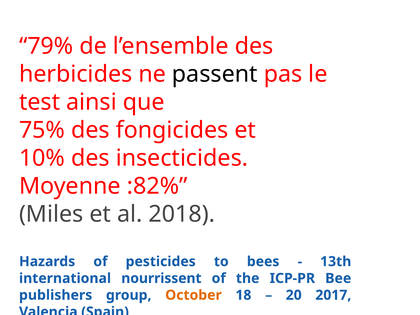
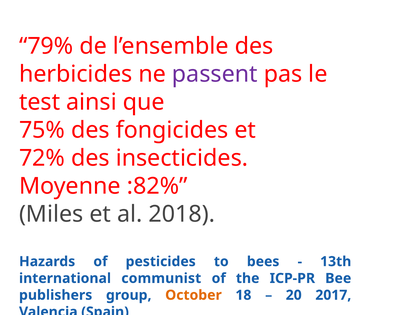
passent colour: black -> purple (215, 74)
10%: 10% -> 72% (42, 158)
nourrissent: nourrissent -> communist (161, 278)
